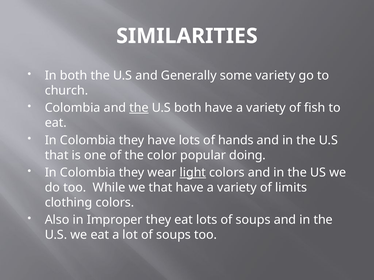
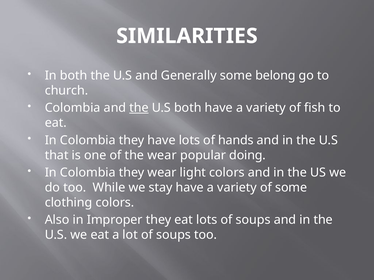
some variety: variety -> belong (275, 76)
the color: color -> wear (162, 155)
light underline: present -> none (193, 173)
we that: that -> stay (161, 188)
of limits: limits -> some (291, 188)
